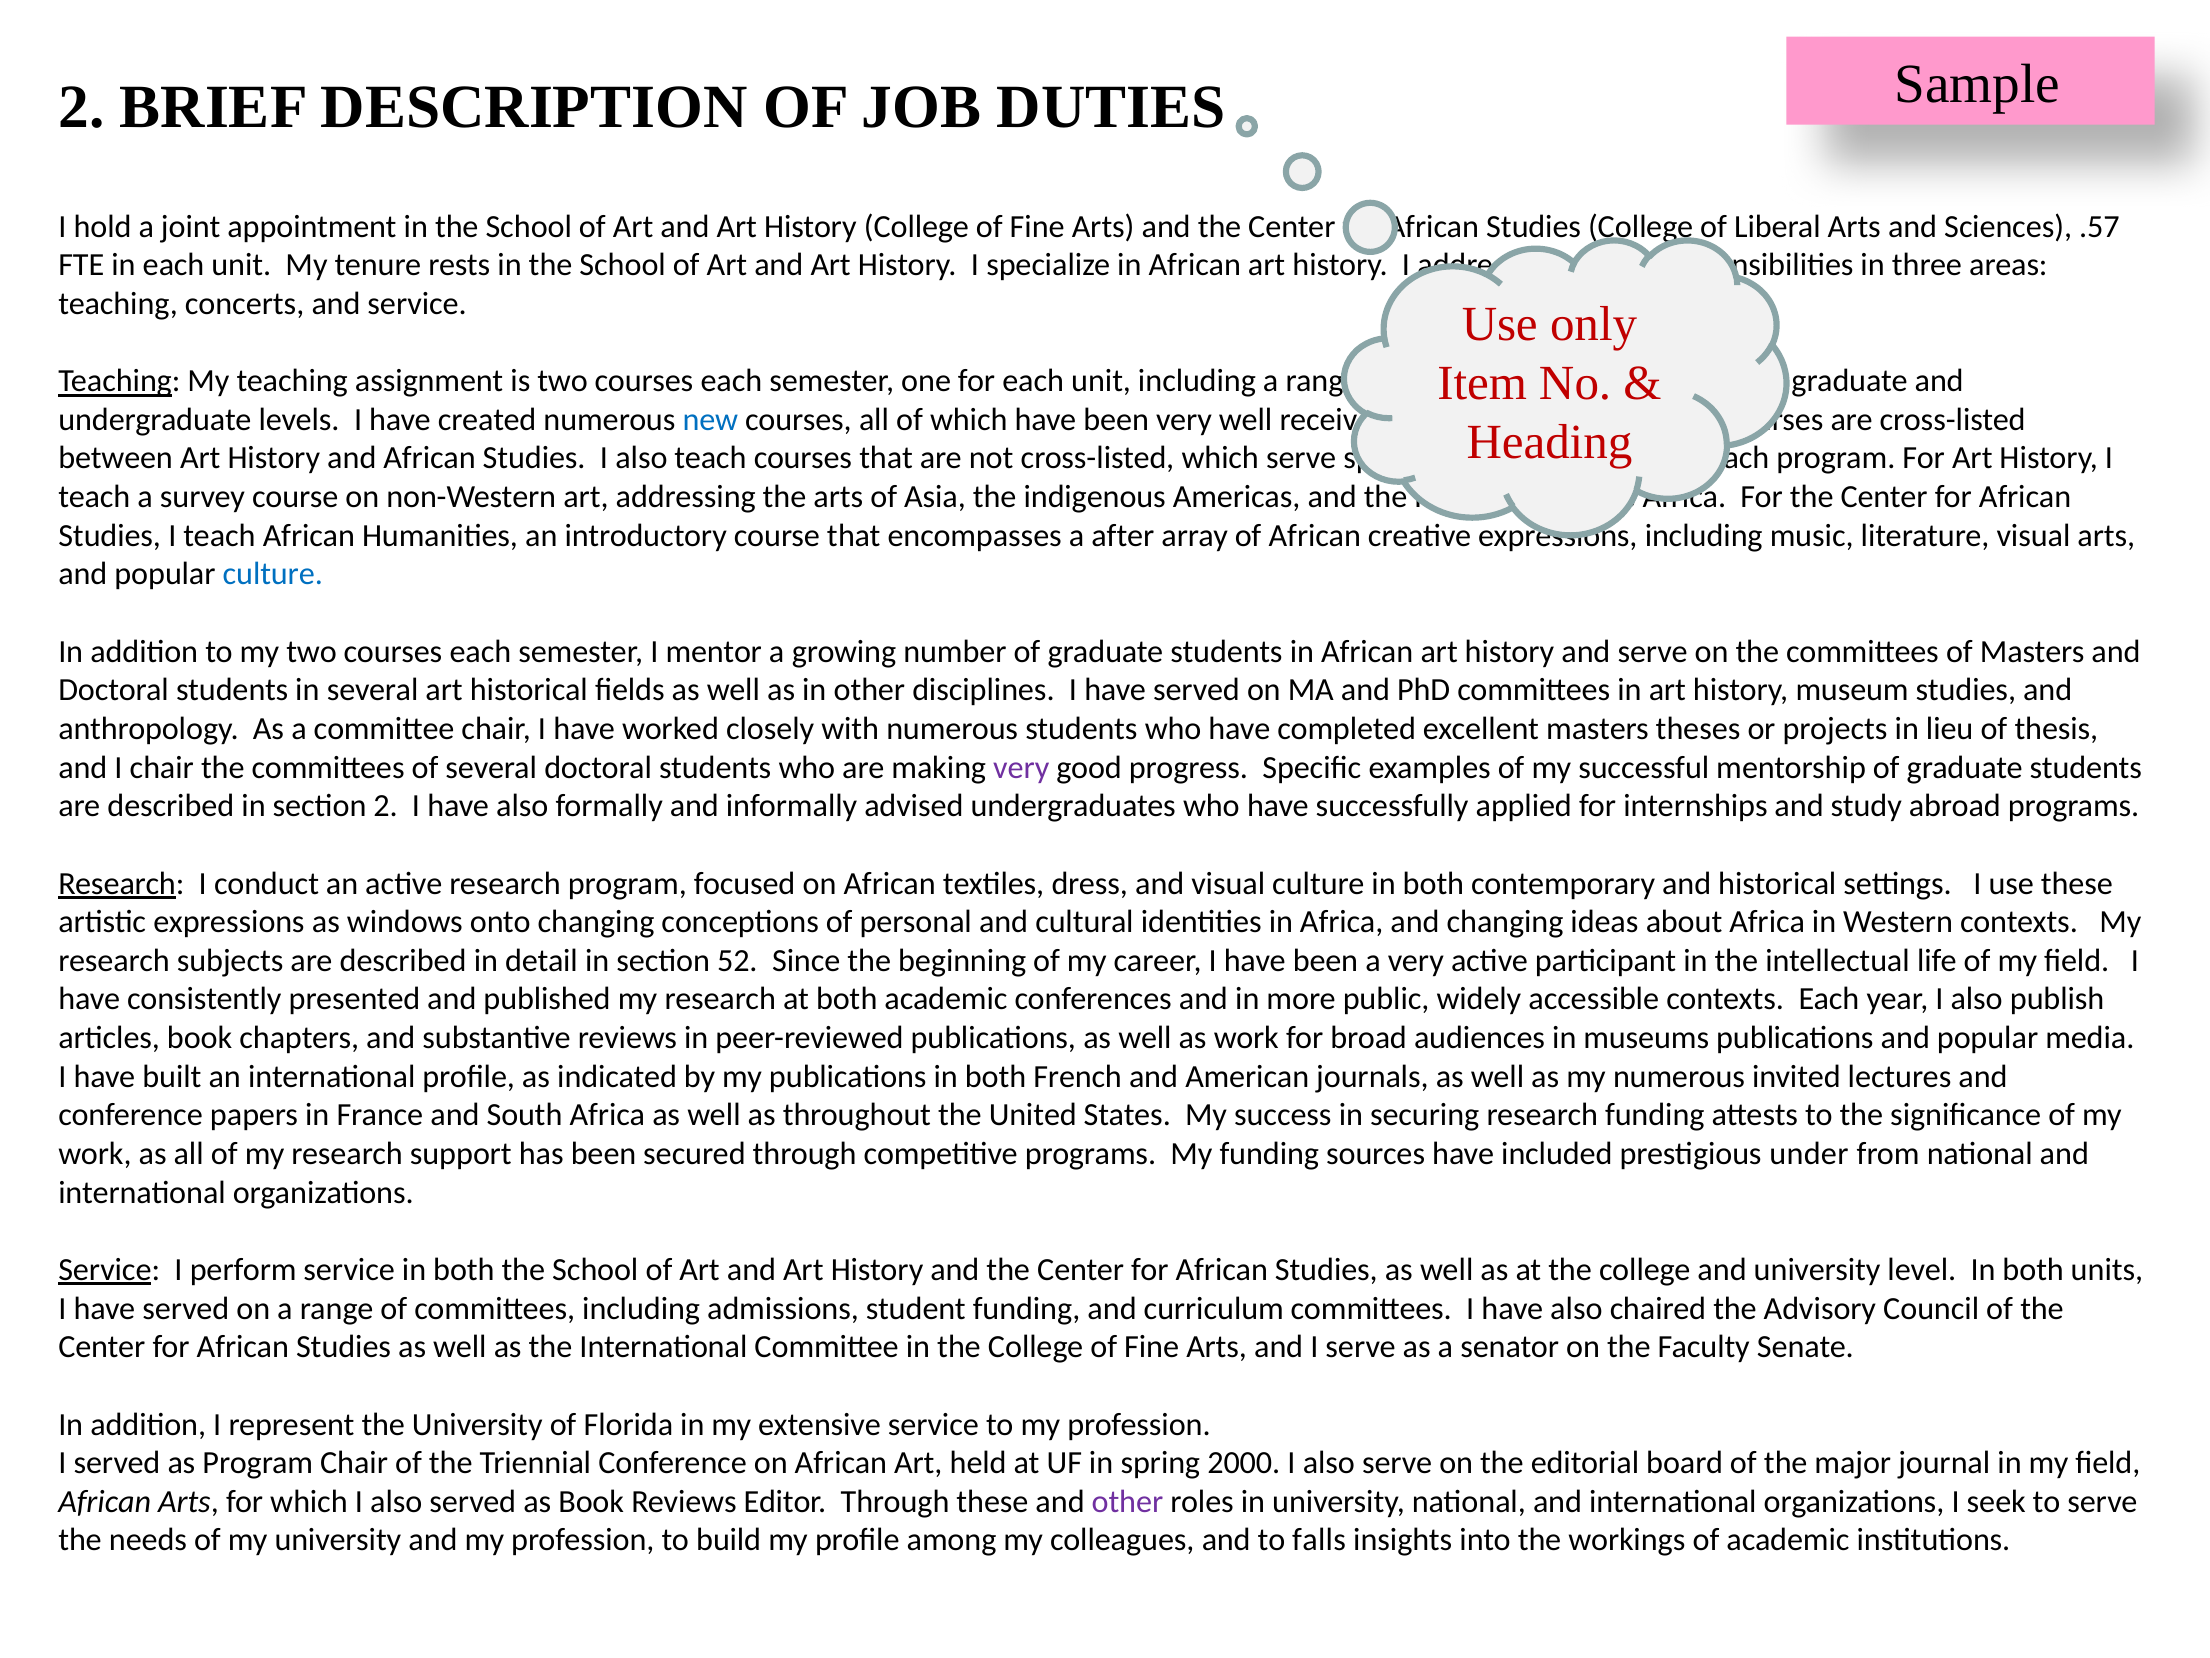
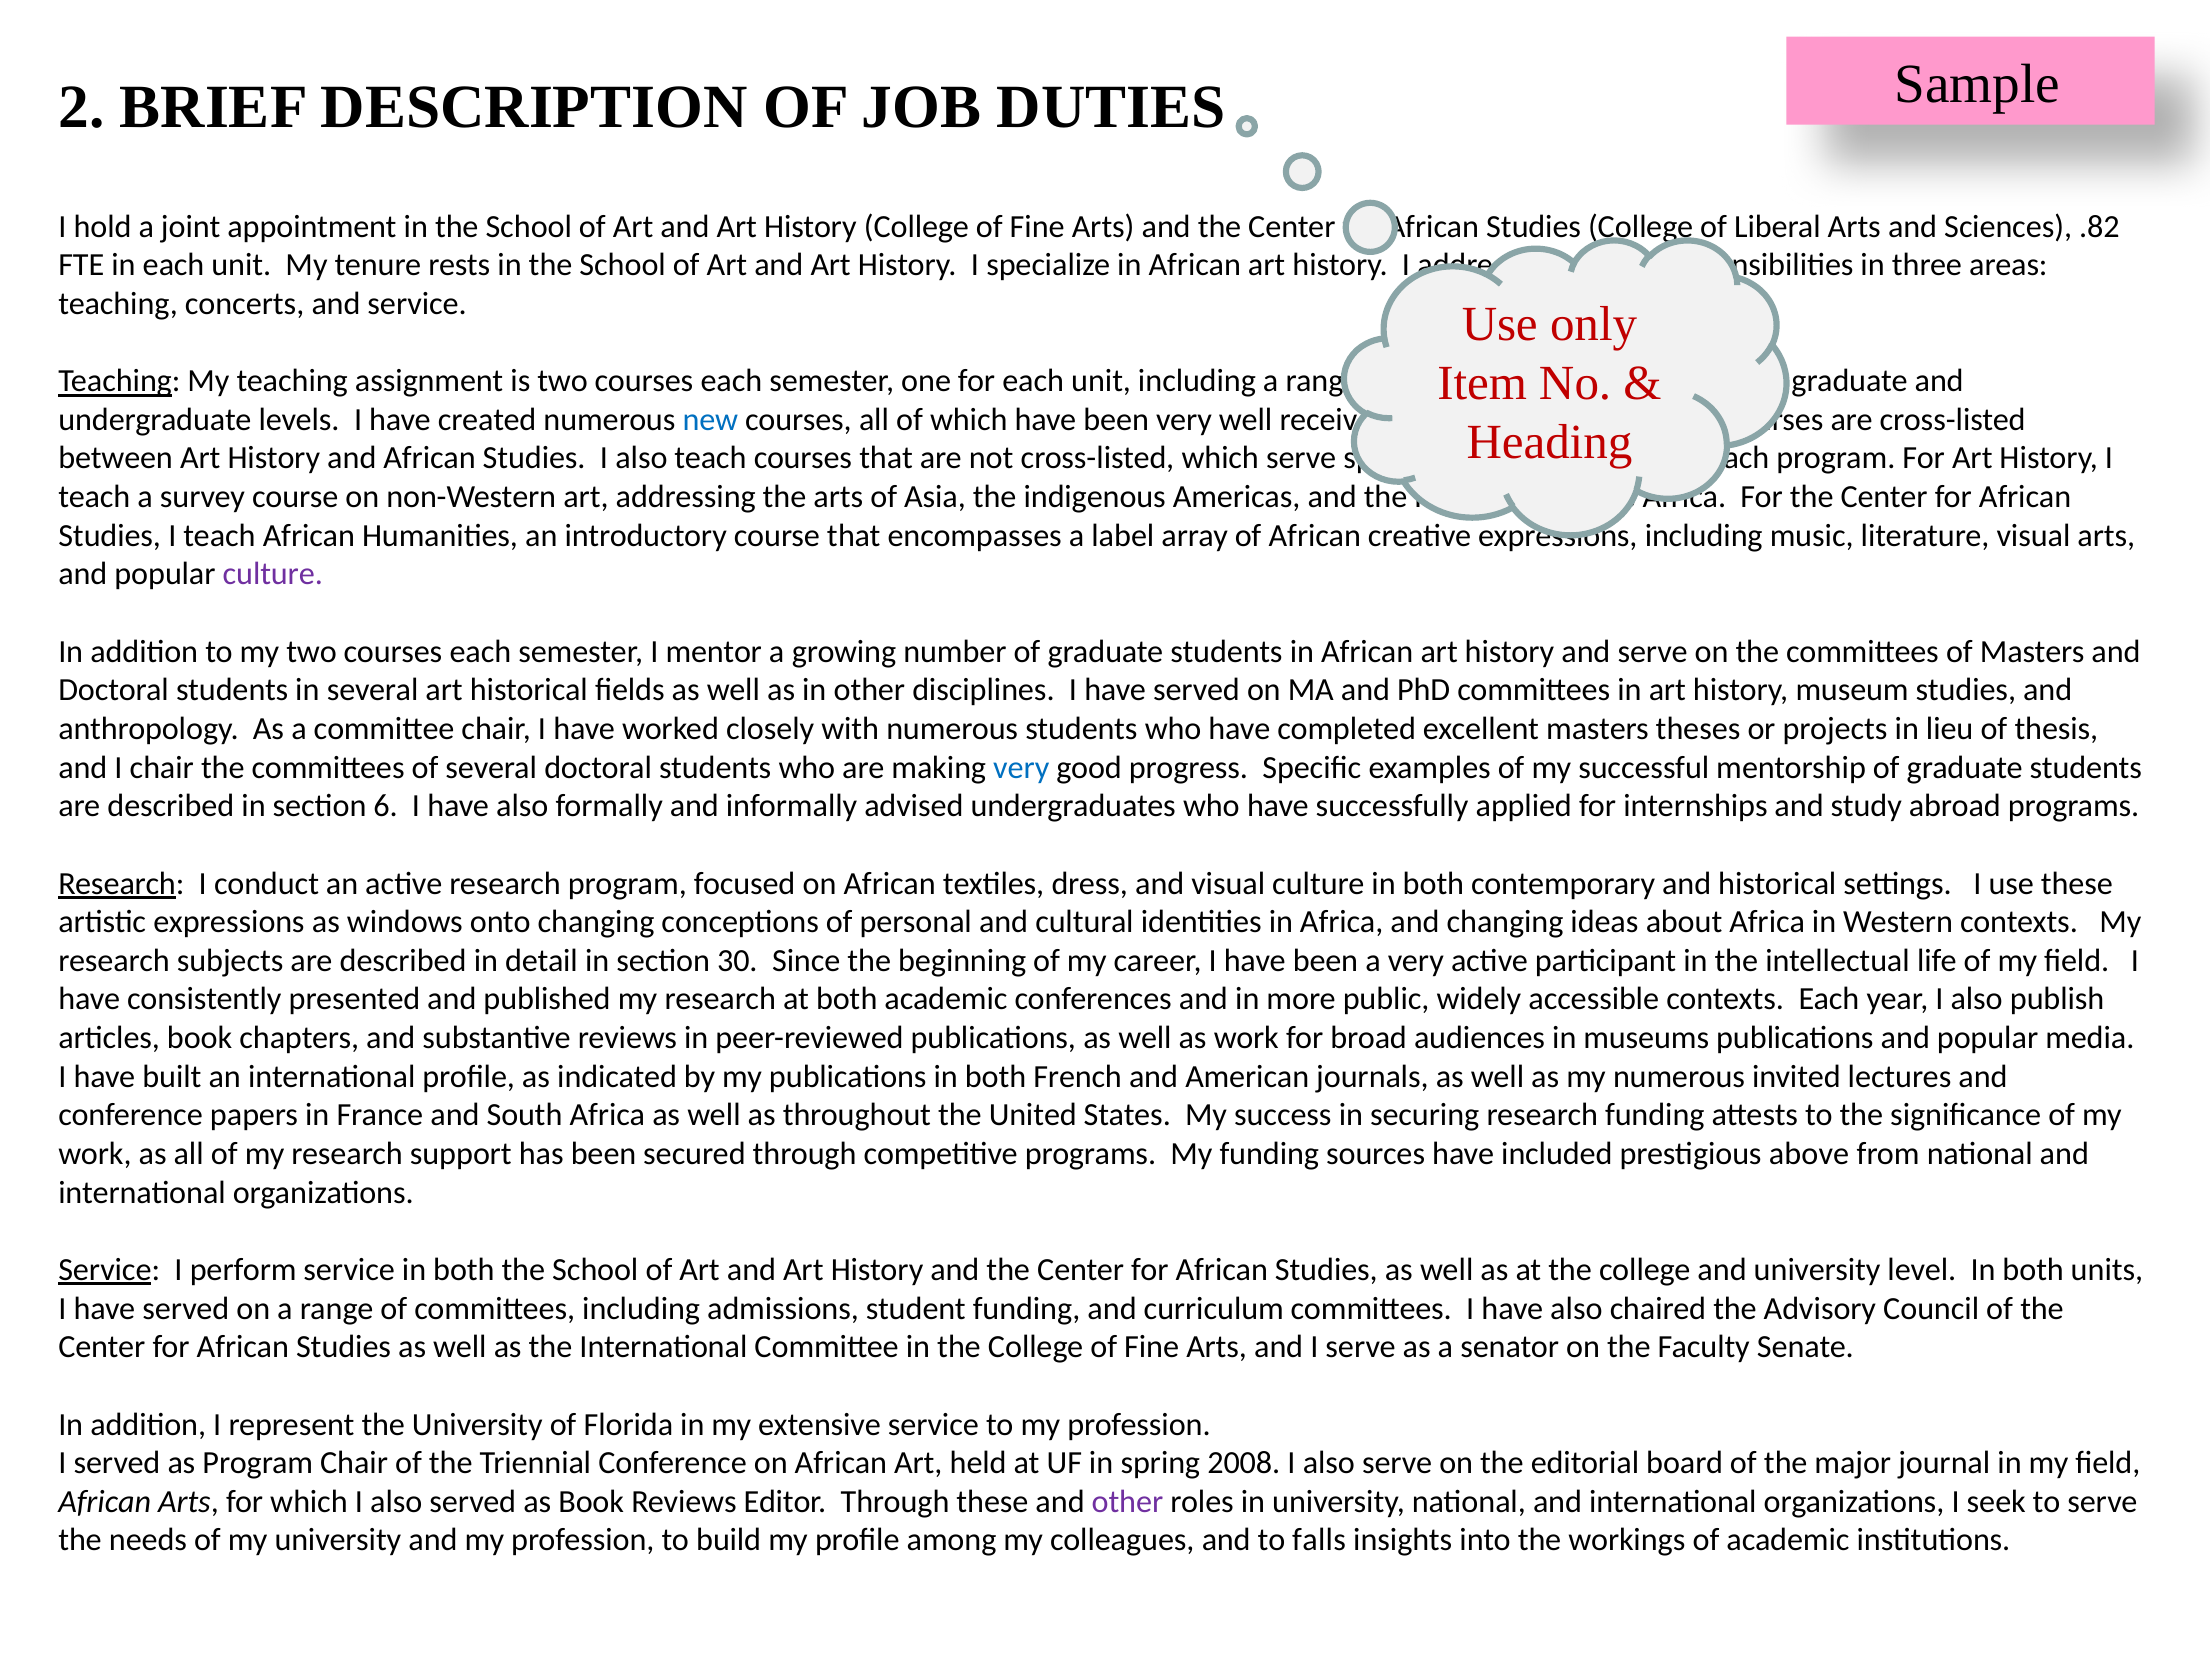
.57: .57 -> .82 (2099, 226)
after: after -> label (1123, 535)
culture colour: blue -> purple (273, 574)
very colour: purple -> blue (1021, 767)
section 2: 2 -> 6 (386, 806)
52: 52 -> 30 (737, 960)
under: under -> above (1809, 1154)
2000: 2000 -> 2008 (1244, 1463)
